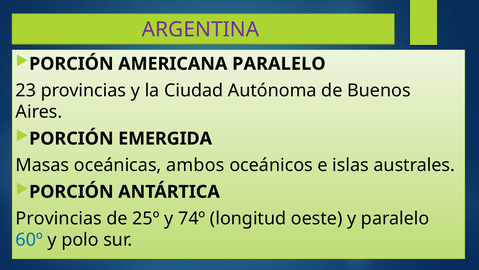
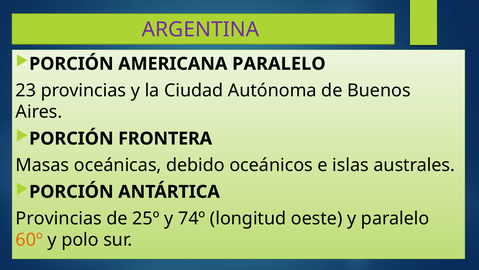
EMERGIDA: EMERGIDA -> FRONTERA (165, 138)
ambos: ambos -> debido (195, 165)
60º colour: blue -> orange (29, 240)
